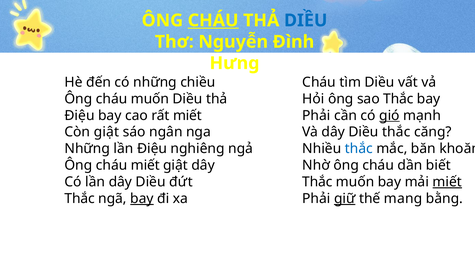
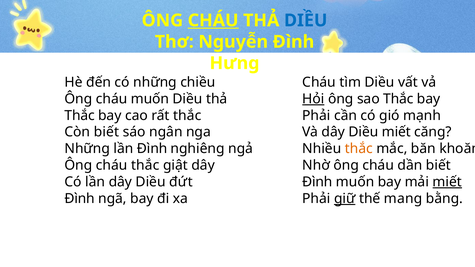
Hỏi underline: none -> present (313, 99)
Điệu: Điệu -> Thắc (80, 116)
rất miết: miết -> thắc (187, 116)
gió underline: present -> none (389, 116)
Còn giật: giật -> biết (106, 132)
Diều thắc: thắc -> miết (396, 132)
lần Điệu: Điệu -> Đình (152, 149)
thắc colour: blue -> orange (359, 149)
cháu miết: miết -> thắc (145, 165)
Thắc: Thắc -> Đình (317, 182)
Thắc: Thắc -> Đình (80, 199)
bay underline: present -> none (142, 199)
